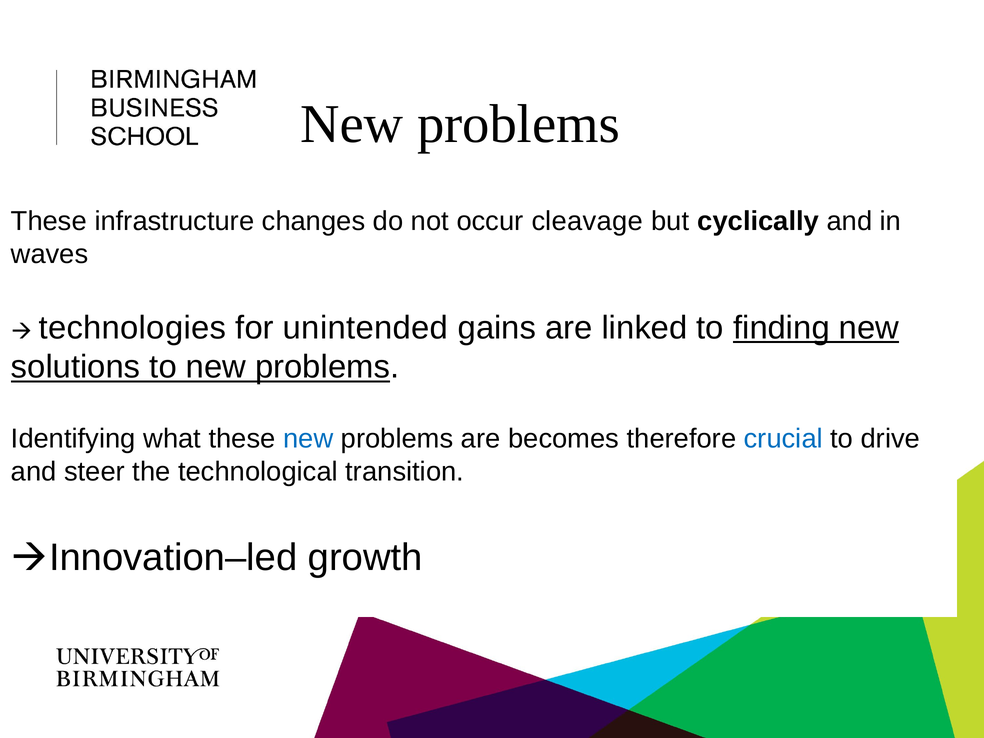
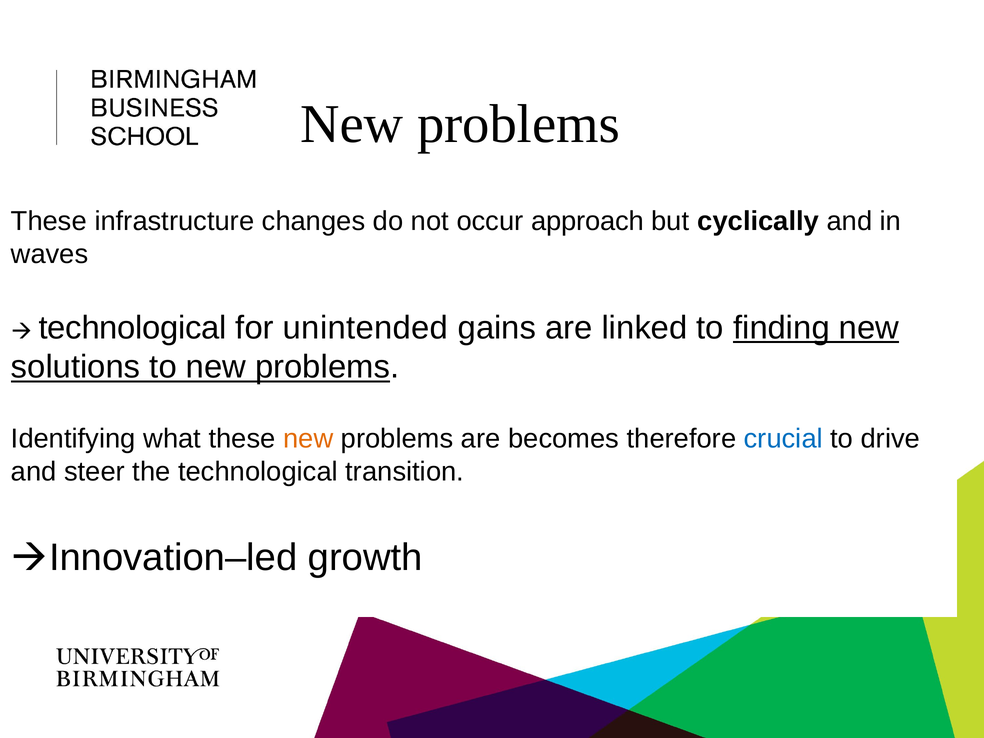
cleavage: cleavage -> approach (587, 221)
technologies: technologies -> technological (133, 328)
new colour: blue -> orange (308, 439)
